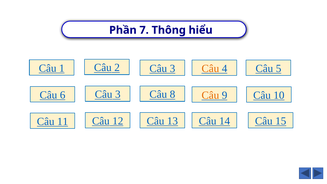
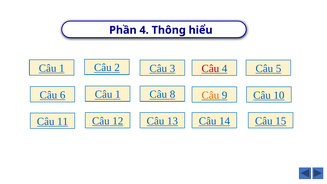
Phần 7: 7 -> 4 (144, 30)
Câu colour: orange -> red (210, 68)
3: 3 -> 1 (118, 94)
